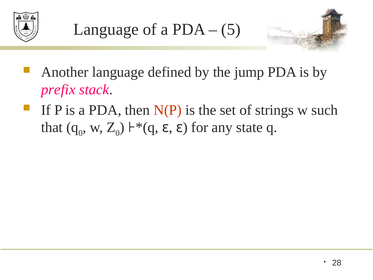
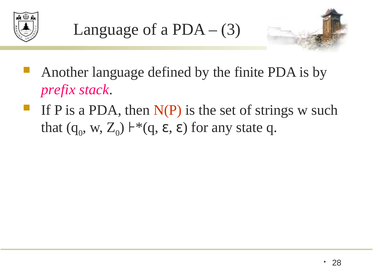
5: 5 -> 3 (231, 29)
jump: jump -> finite (249, 72)
